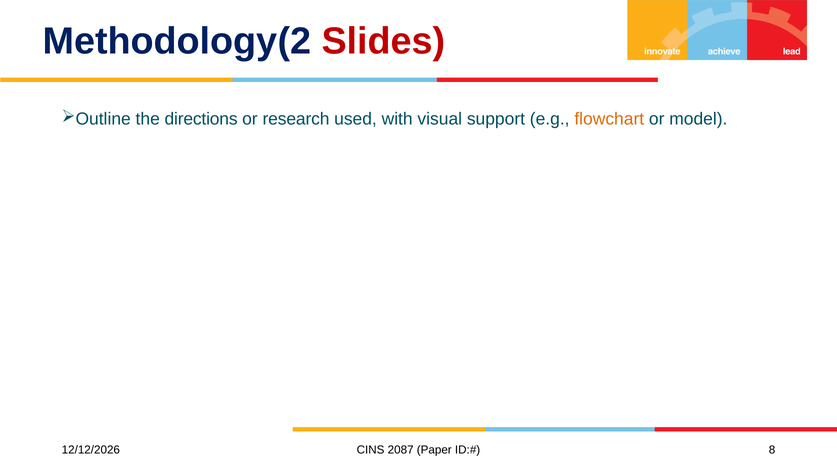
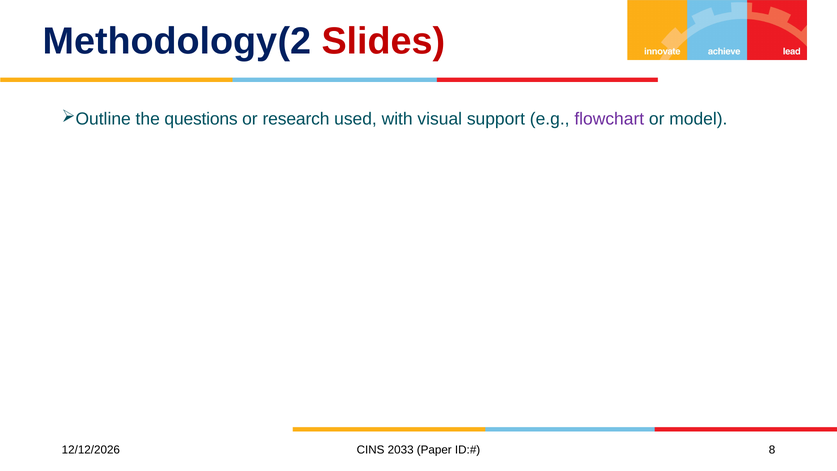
directions: directions -> questions (201, 119)
flowchart colour: orange -> purple (609, 119)
2087: 2087 -> 2033 (401, 450)
